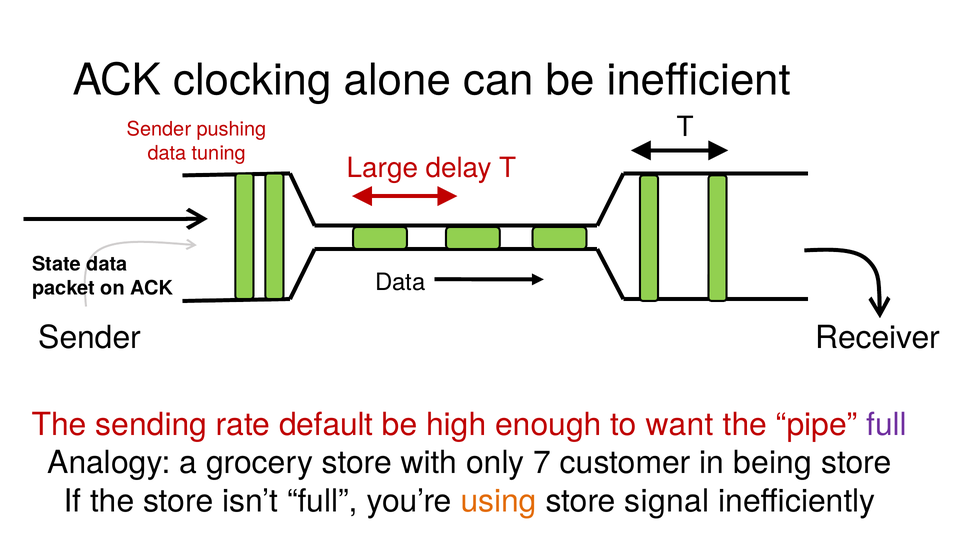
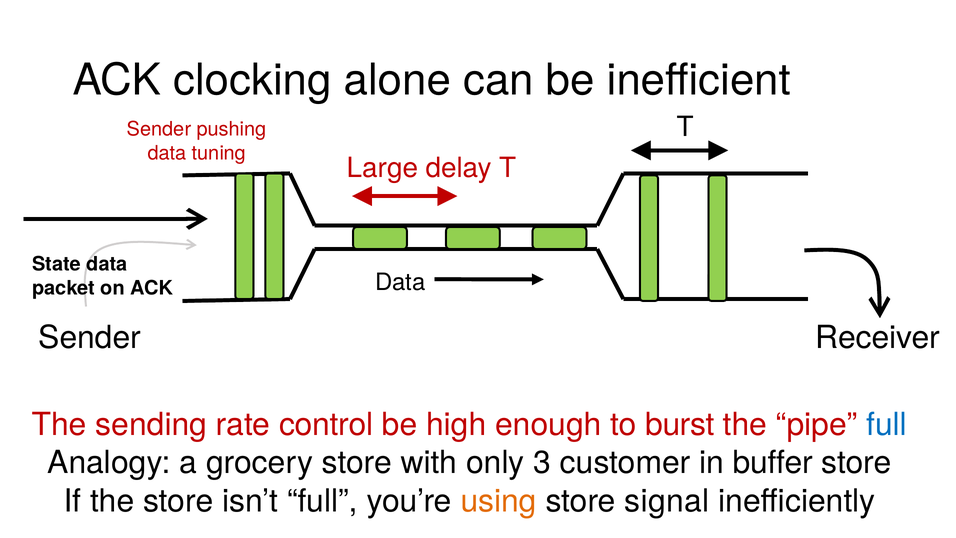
default: default -> control (326, 424)
want: want -> burst (680, 424)
full colour: purple -> blue (887, 424)
7: 7 -> 3 (542, 463)
being: being -> buffer (773, 463)
